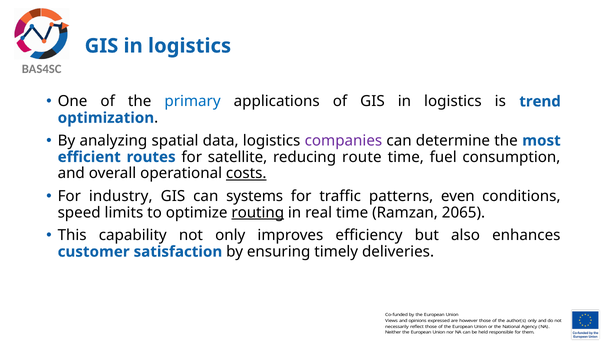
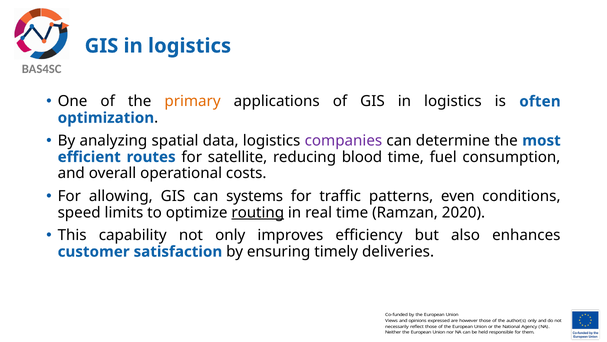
primary colour: blue -> orange (193, 101)
trend: trend -> often (540, 101)
route: route -> blood (362, 157)
costs underline: present -> none (246, 173)
industry: industry -> allowing (121, 196)
2065: 2065 -> 2020 (464, 212)
